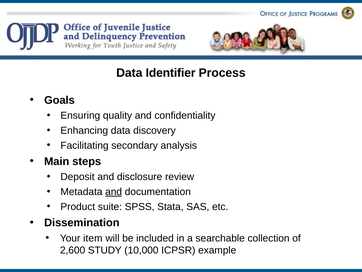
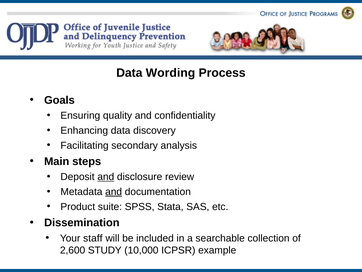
Identifier: Identifier -> Wording (170, 73)
and underline: none -> present (106, 177)
item: item -> staff (93, 238)
